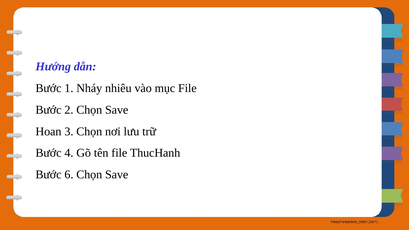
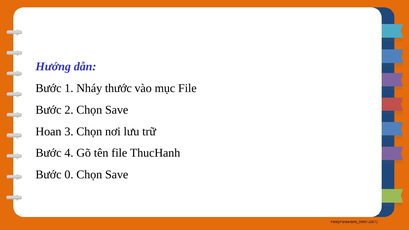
nhiêu: nhiêu -> thước (118, 88)
6: 6 -> 0 (69, 175)
